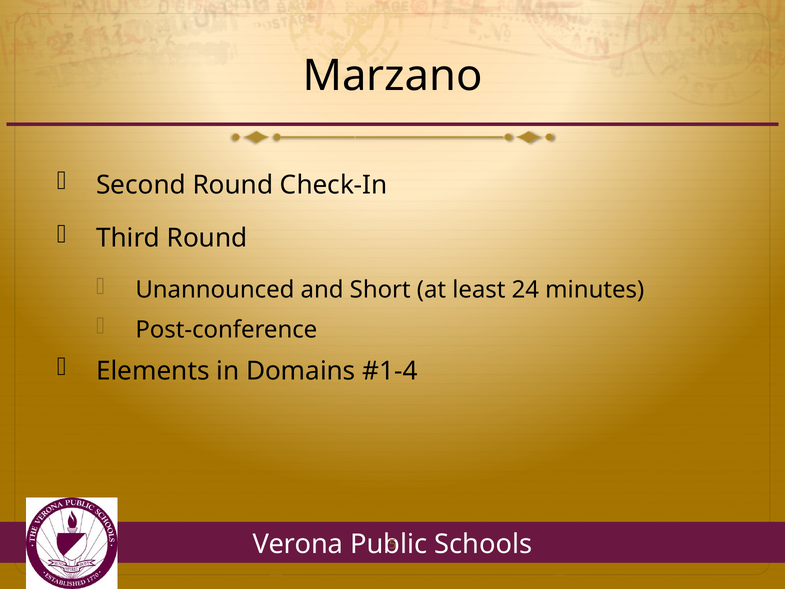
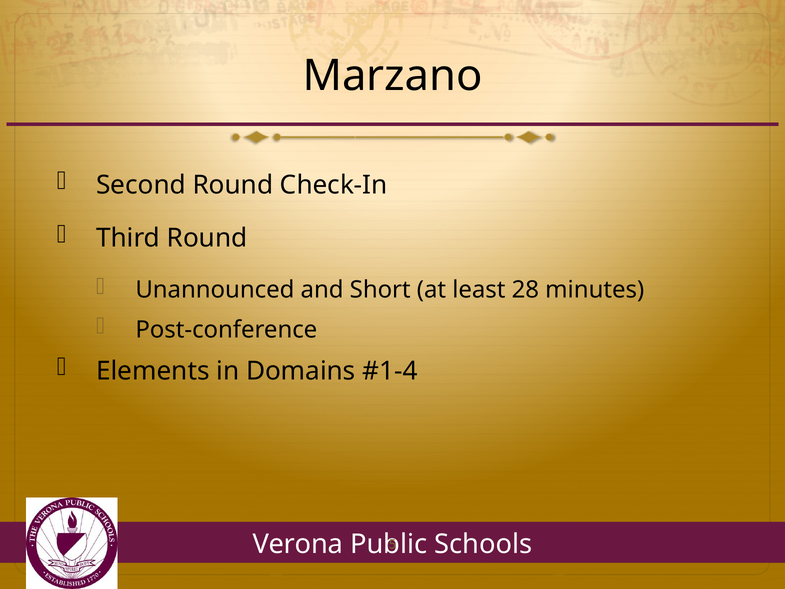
24: 24 -> 28 (525, 290)
